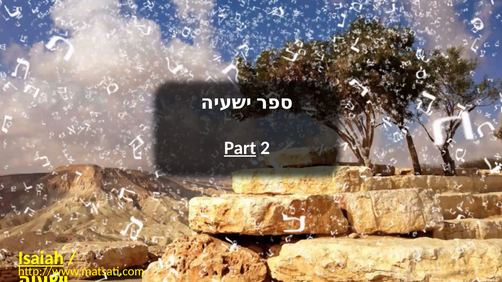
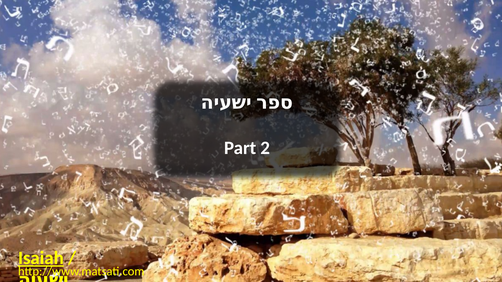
Part underline: present -> none (240, 148)
